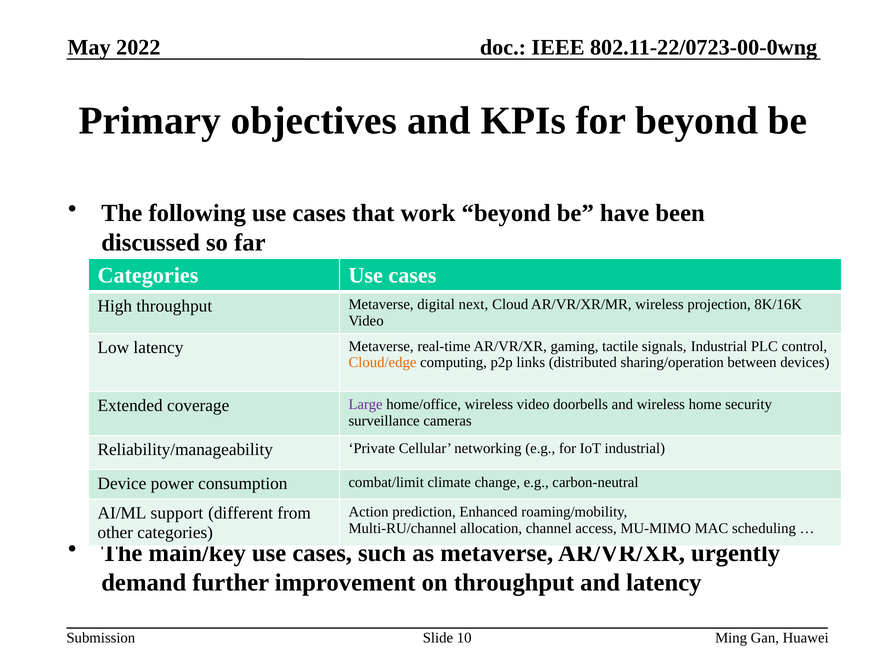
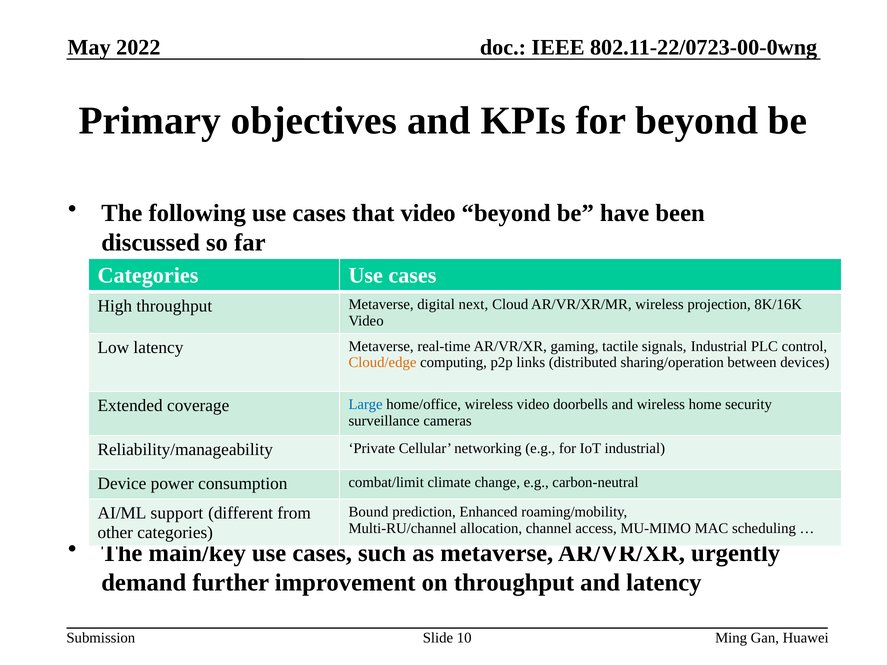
that work: work -> video (428, 213)
Large colour: purple -> blue (366, 404)
Action: Action -> Bound (368, 512)
